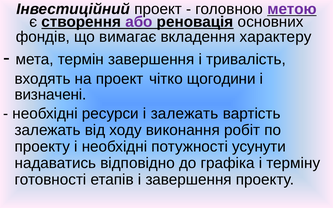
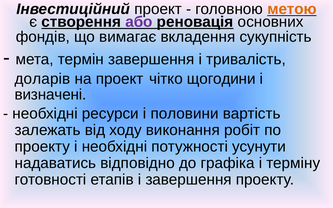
метою colour: purple -> orange (292, 9)
характеру: характеру -> сукупність (276, 37)
входять: входять -> доларів (42, 79)
і залежать: залежать -> половини (185, 114)
